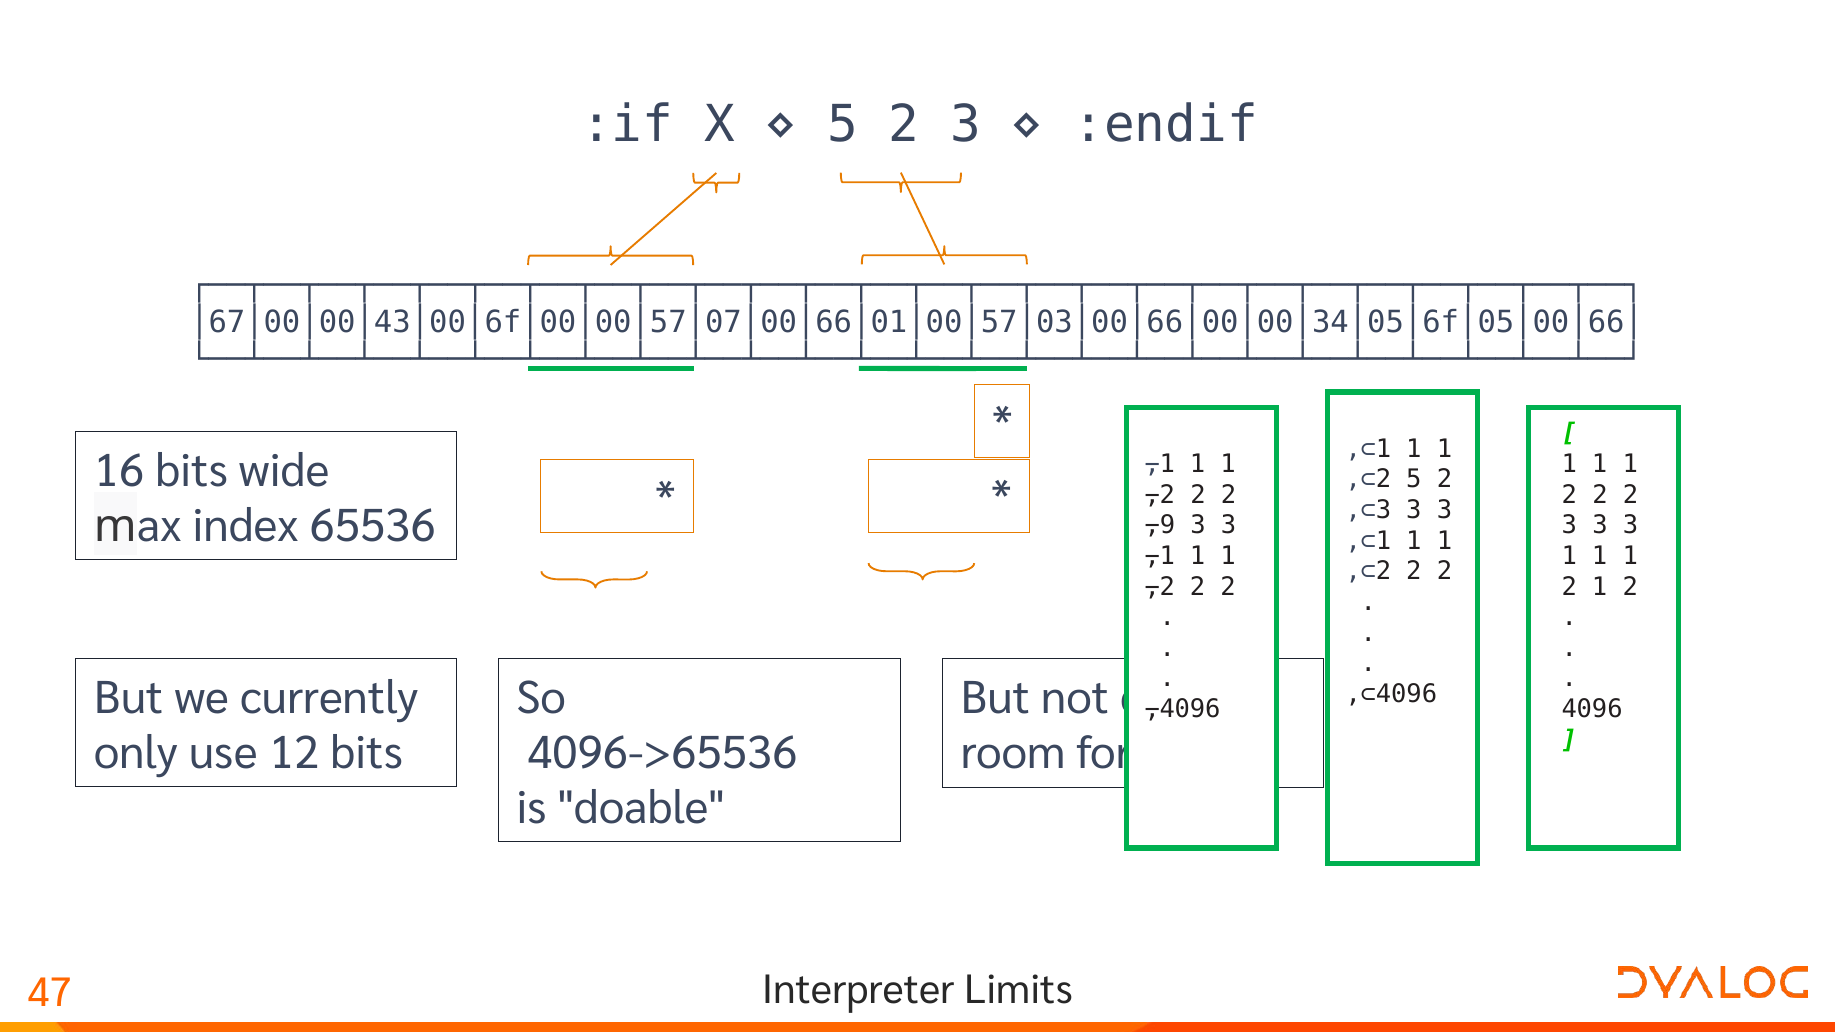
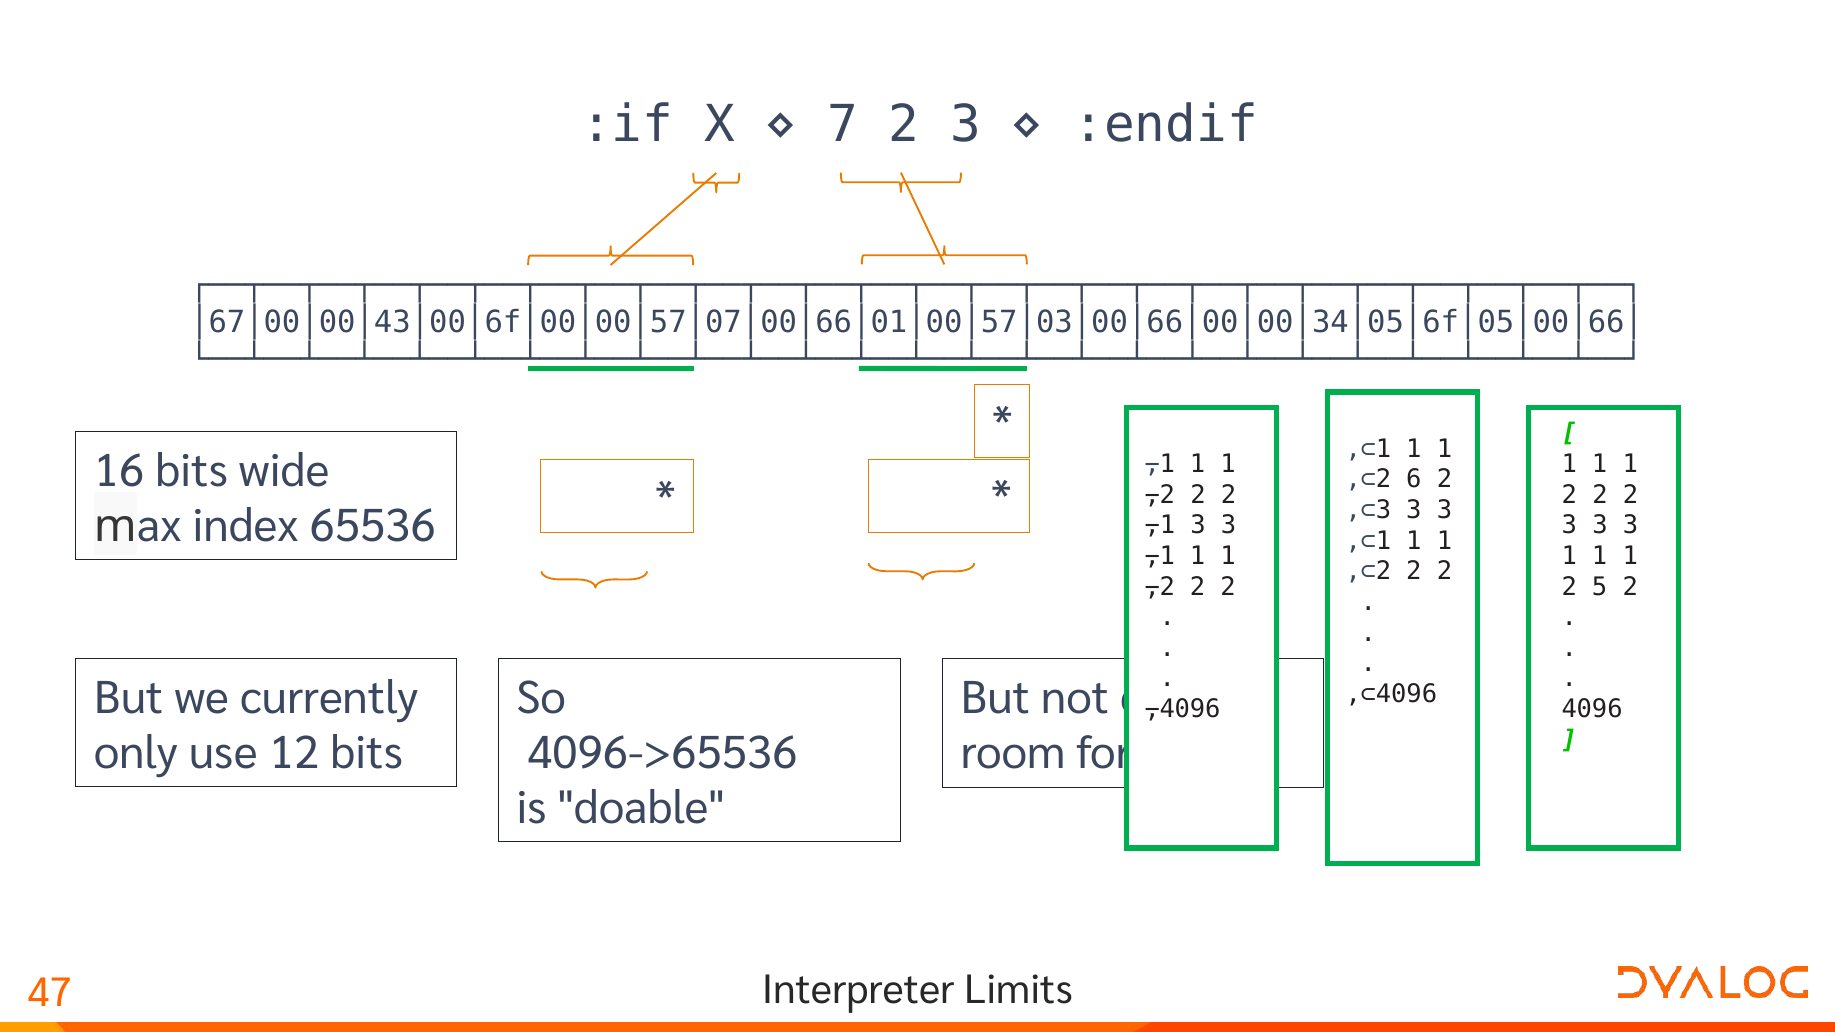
5: 5 -> 7 (843, 125)
,⊂2 5: 5 -> 6 (1414, 480)
⍪9: ⍪9 -> ⍪1 (1160, 525)
2 1: 1 -> 5 (1600, 587)
